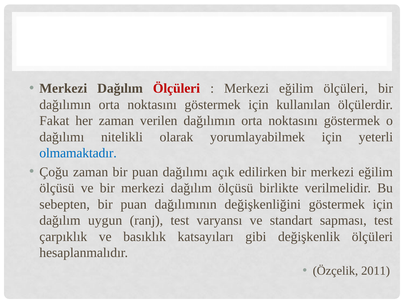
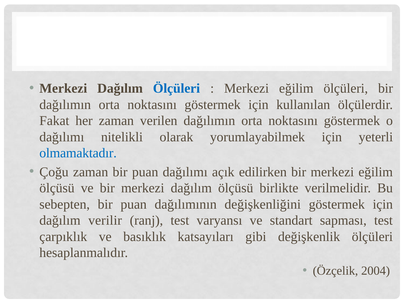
Ölçüleri colour: red -> blue (176, 88)
uygun: uygun -> verilir (105, 220)
2011: 2011 -> 2004 (376, 271)
